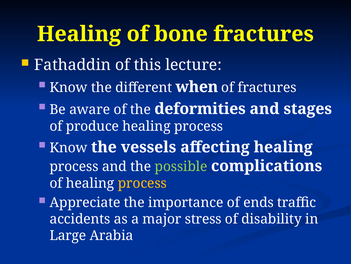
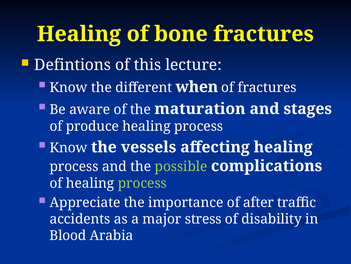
Fathaddin: Fathaddin -> Defintions (73, 65)
deformities: deformities -> maturation (200, 109)
process colour: yellow -> light green (142, 183)
ends: ends -> after (259, 202)
Large: Large -> Blood (68, 235)
